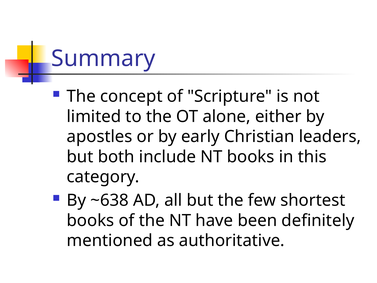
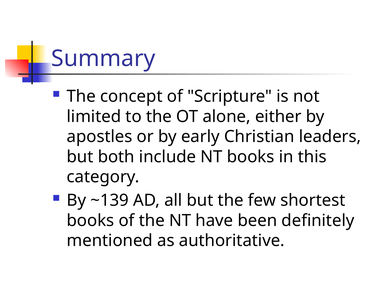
~638: ~638 -> ~139 (110, 200)
